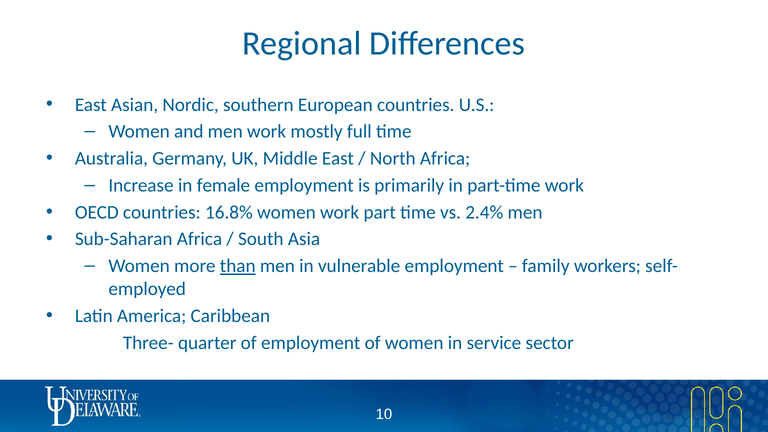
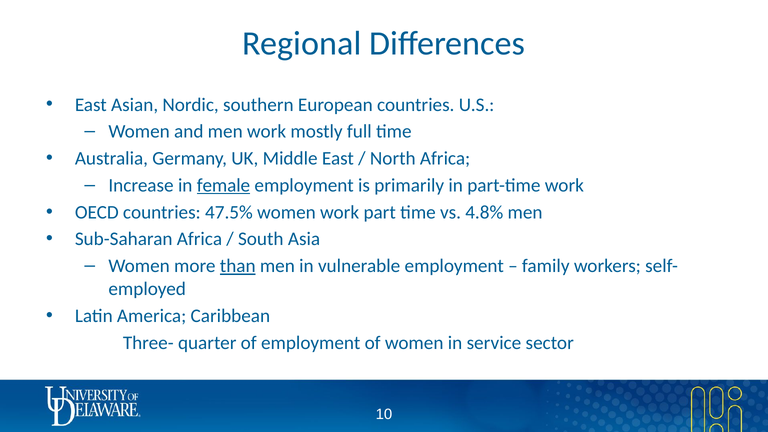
female underline: none -> present (223, 185)
16.8%: 16.8% -> 47.5% (229, 212)
2.4%: 2.4% -> 4.8% (484, 212)
